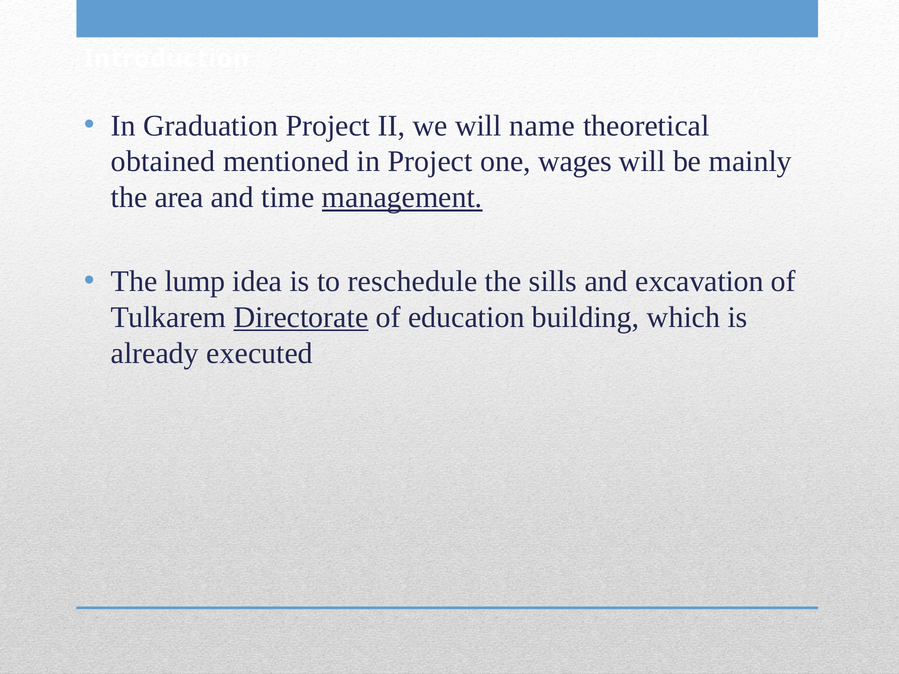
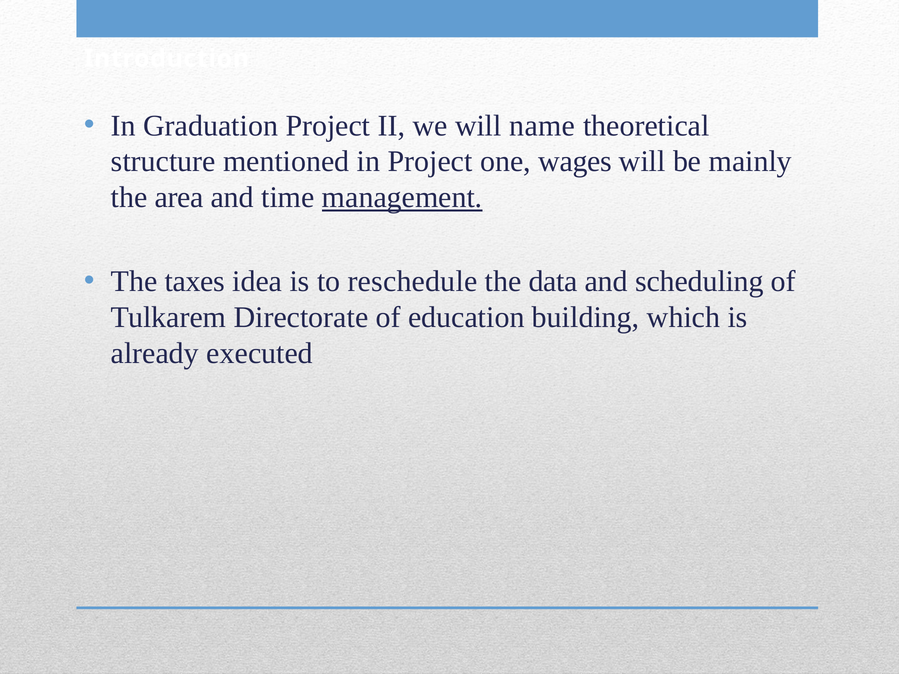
obtained: obtained -> structure (163, 162)
lump: lump -> taxes (195, 282)
sills: sills -> data (553, 282)
excavation: excavation -> scheduling (700, 282)
Directorate underline: present -> none (301, 317)
